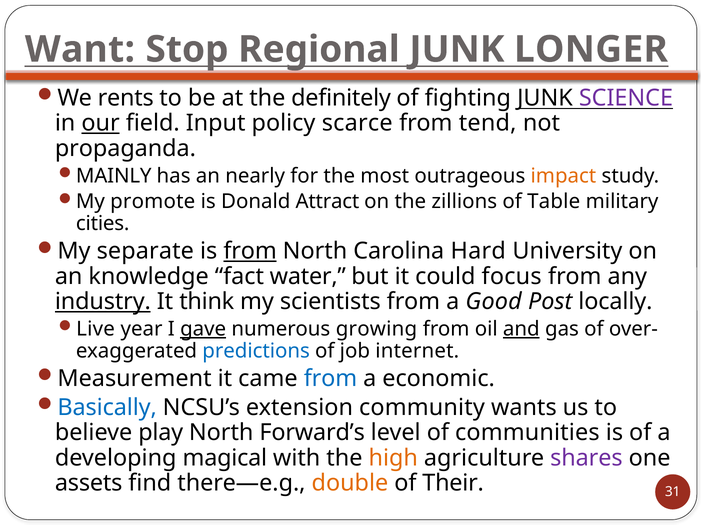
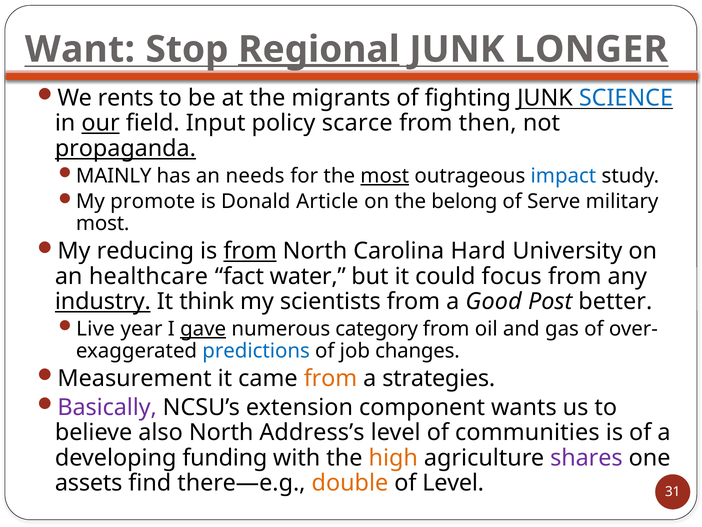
Regional underline: none -> present (319, 49)
definitely: definitely -> migrants (341, 98)
SCIENCE colour: purple -> blue (626, 98)
tend: tend -> then (488, 123)
propaganda underline: none -> present (125, 148)
nearly: nearly -> needs (255, 176)
most underline: none -> present (385, 176)
impact colour: orange -> blue (563, 176)
Attract: Attract -> Article (327, 201)
zillions: zillions -> belong (464, 201)
Table: Table -> Serve (554, 201)
cities: cities -> most (103, 224)
separate: separate -> reducing (145, 251)
knowledge: knowledge -> healthcare (148, 276)
locally: locally -> better (615, 301)
growing: growing -> category (377, 329)
and underline: present -> none (521, 329)
internet: internet -> changes (417, 351)
from colour: blue -> orange (330, 378)
economic: economic -> strategies (439, 378)
Basically colour: blue -> purple (107, 407)
community: community -> component (422, 407)
play: play -> also (161, 432)
Forward’s: Forward’s -> Address’s (312, 432)
magical: magical -> funding (225, 457)
of Their: Their -> Level (453, 483)
